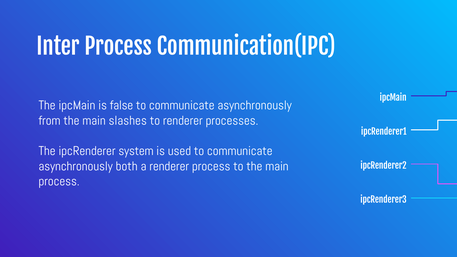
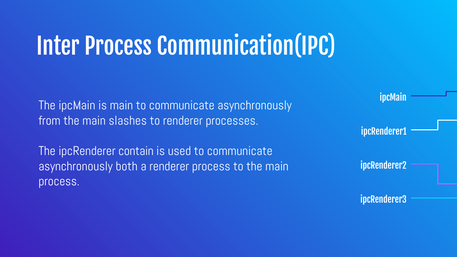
is false: false -> main (121, 105)
system: system -> contain (136, 151)
